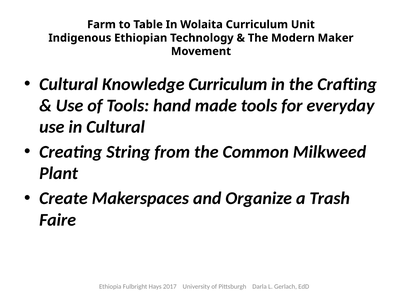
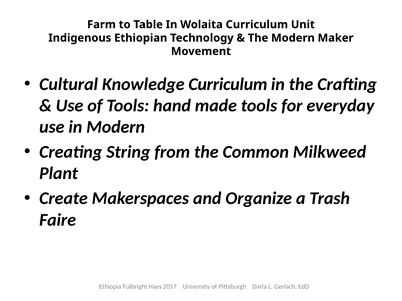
in Cultural: Cultural -> Modern (116, 127)
